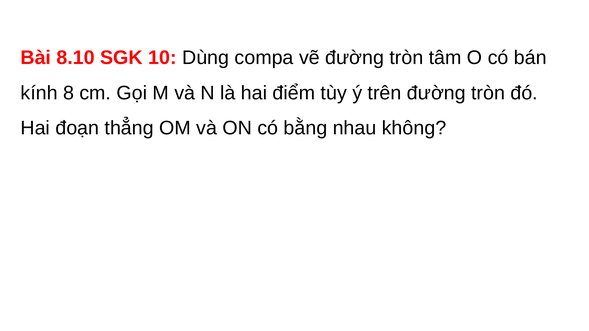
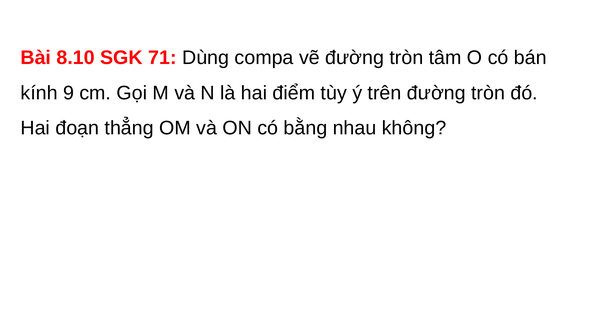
10: 10 -> 71 (162, 58)
8: 8 -> 9 (69, 93)
